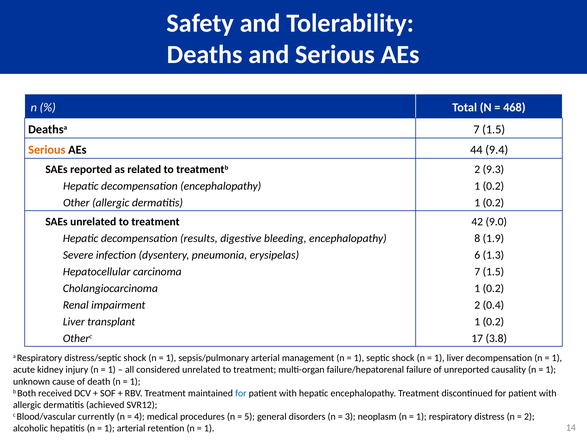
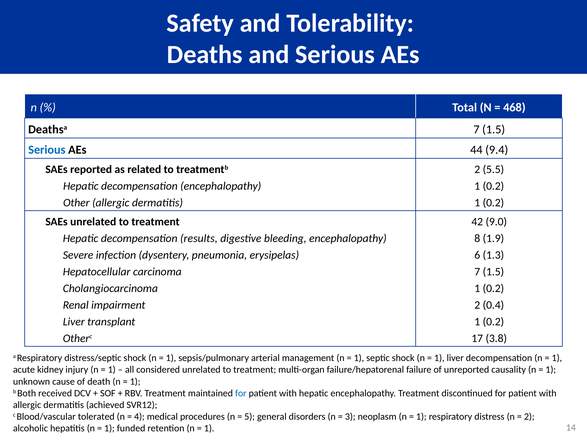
Serious colour: orange -> blue (47, 150)
9.3: 9.3 -> 5.5 (493, 170)
currently: currently -> tolerated (96, 417)
1 arterial: arterial -> funded (131, 429)
